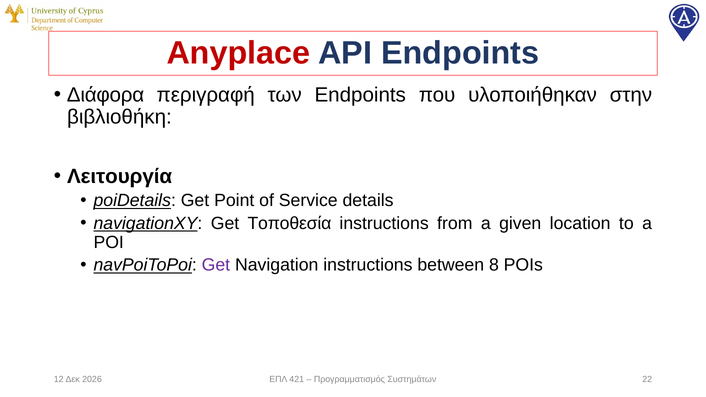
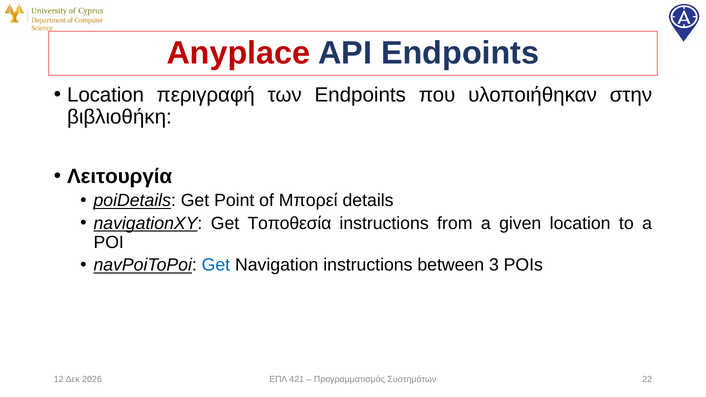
Διάφορα: Διάφορα -> Location (106, 95)
Service: Service -> Μπορεί (308, 201)
Get colour: purple -> blue (216, 265)
8: 8 -> 3 (494, 265)
